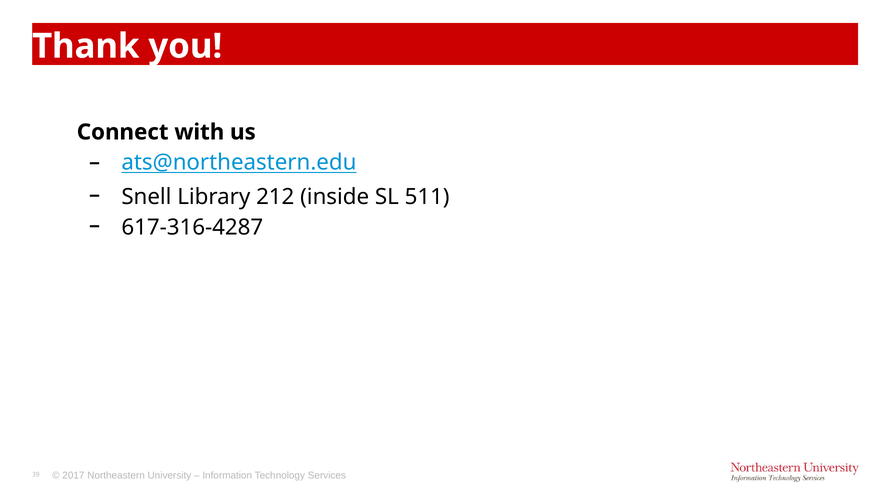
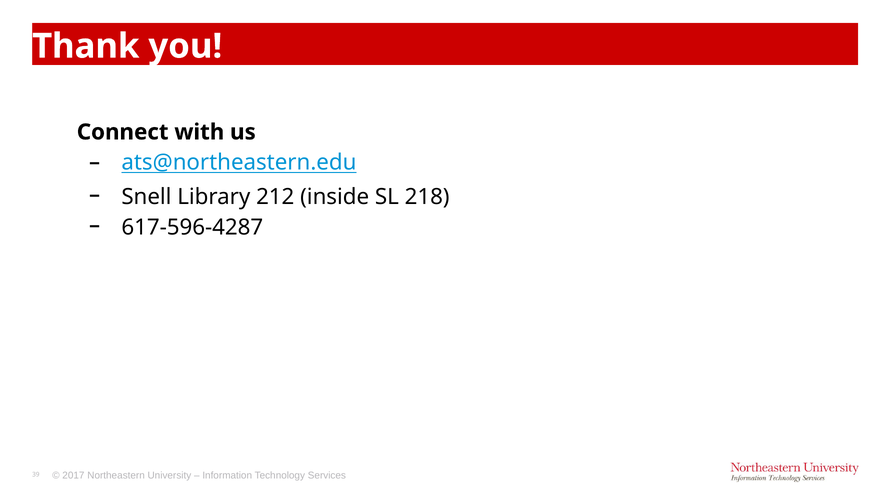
511: 511 -> 218 (427, 197)
617-316-4287: 617-316-4287 -> 617-596-4287 (192, 227)
